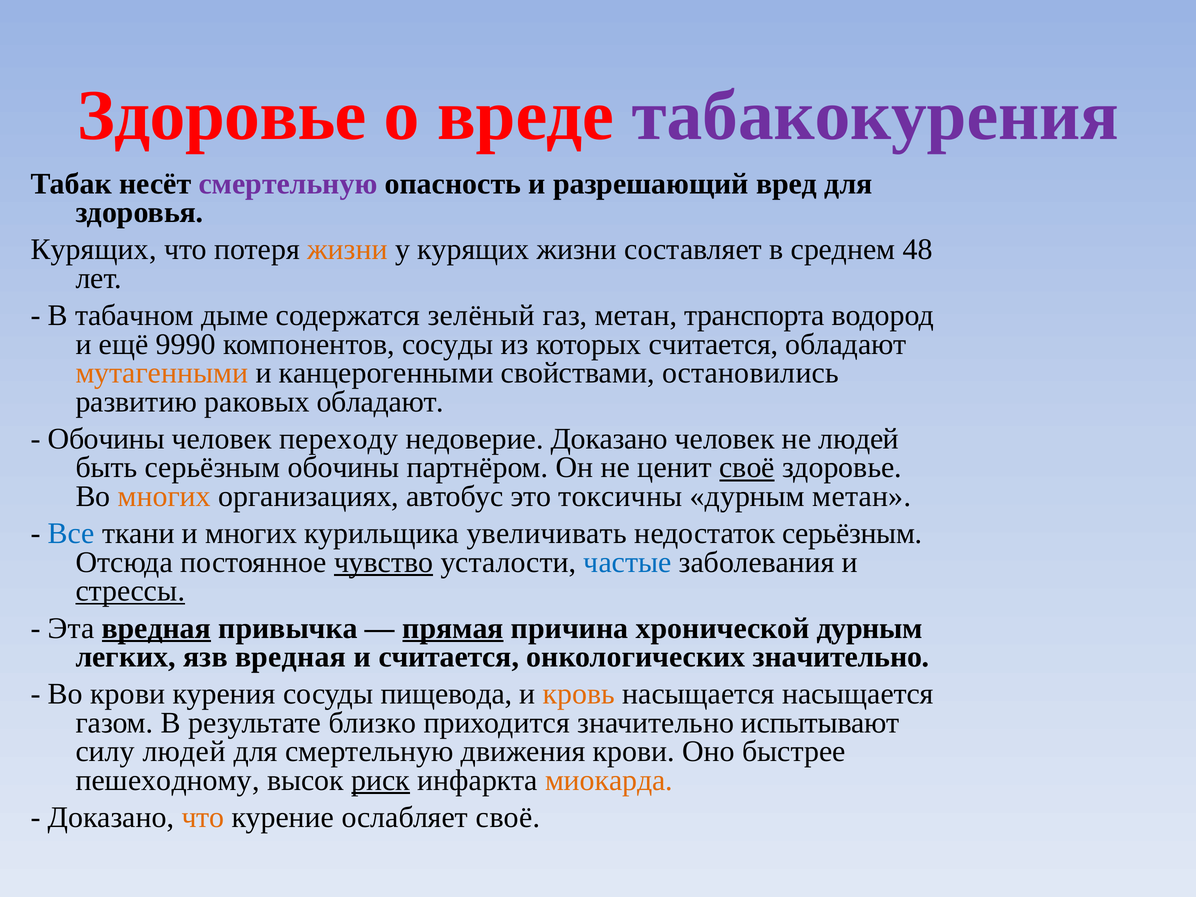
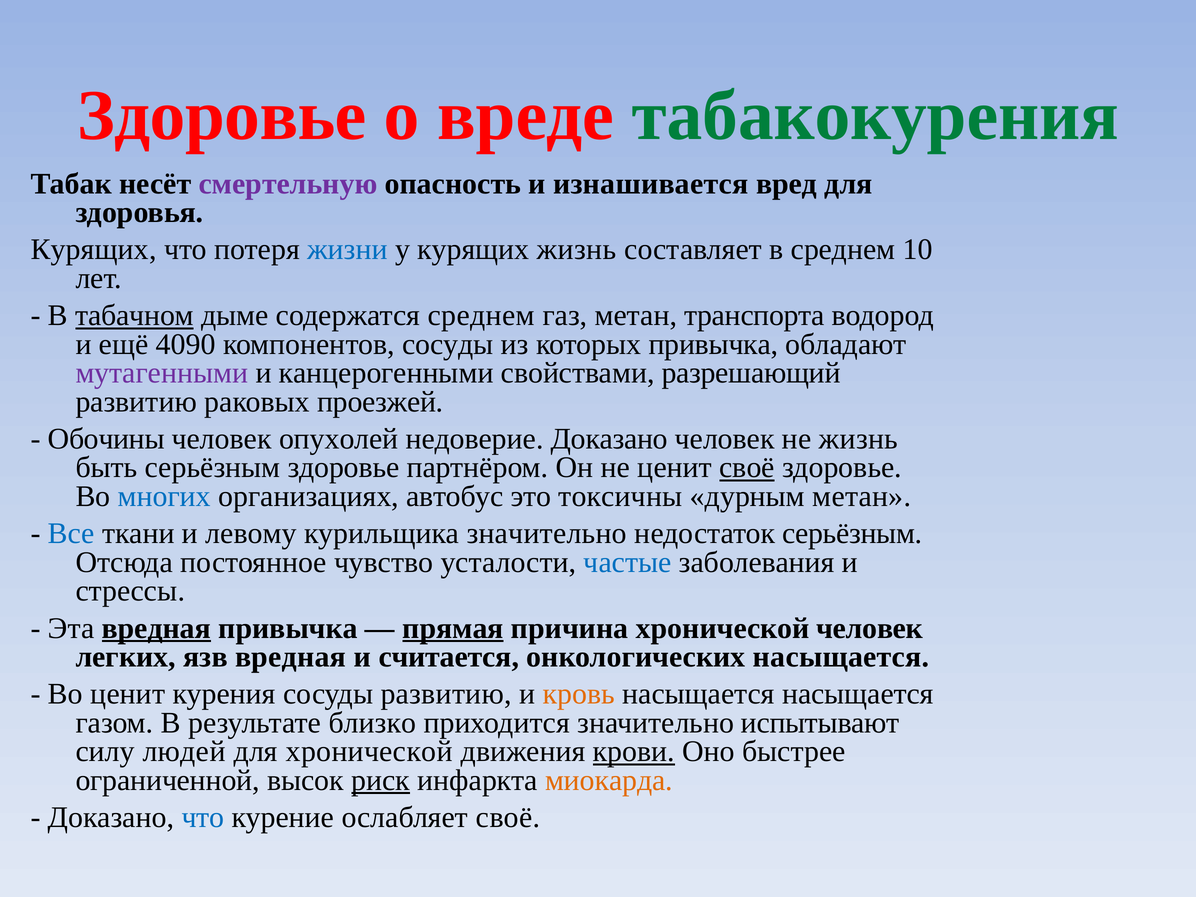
табакокурения colour: purple -> green (875, 116)
разрешающий: разрешающий -> изнашивается (651, 184)
жизни colour: orange -> blue (347, 250)
курящих жизни: жизни -> жизнь (577, 250)
48: 48 -> 10 (918, 250)
табачном underline: none -> present (135, 316)
содержатся зелёный: зелёный -> среднем (481, 316)
9990: 9990 -> 4090 (186, 344)
которых считается: считается -> привычка (713, 344)
мутагенными colour: orange -> purple (162, 373)
остановились: остановились -> разрешающий (751, 373)
раковых обладают: обладают -> проезжей (380, 402)
переходу: переходу -> опухолей (339, 439)
не людей: людей -> жизнь (858, 439)
серьёзным обочины: обочины -> здоровье (344, 468)
многих colour: orange -> blue (164, 496)
и многих: многих -> левому (251, 534)
курильщика увеличивать: увеличивать -> значительно (547, 534)
чувство underline: present -> none (384, 562)
стрессы underline: present -> none (130, 591)
хронической дурным: дурным -> человек (870, 628)
онкологических значительно: значительно -> насыщается (841, 657)
Во крови: крови -> ценит (128, 694)
сосуды пищевода: пищевода -> развитию (446, 694)
для смертельную: смертельную -> хронической (369, 752)
крови underline: none -> present (634, 752)
пешеходному: пешеходному -> ограниченной (168, 780)
что colour: orange -> blue (203, 817)
